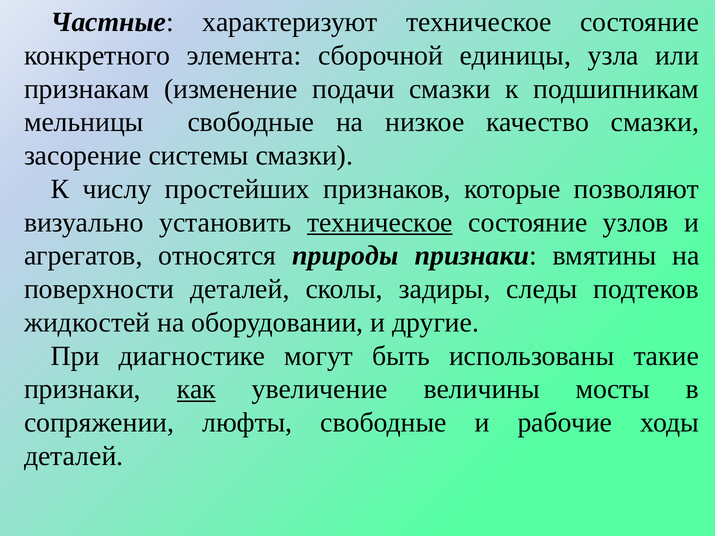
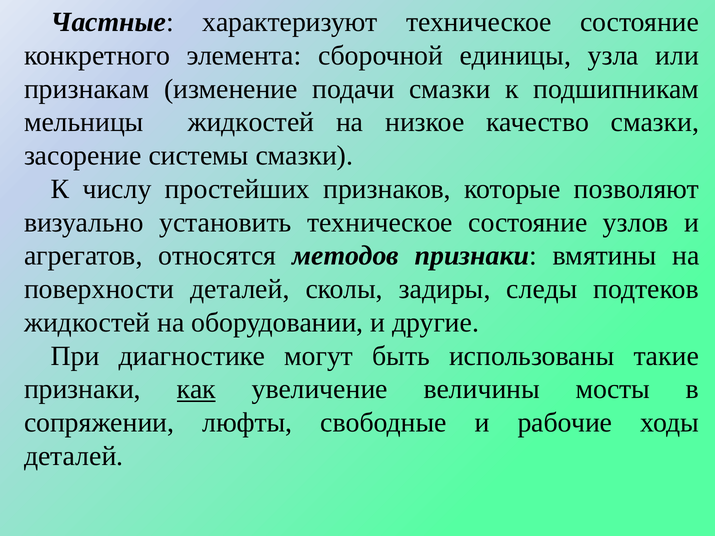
мельницы свободные: свободные -> жидкостей (251, 122)
техническое underline: present -> none (380, 223)
природы: природы -> методов (346, 256)
